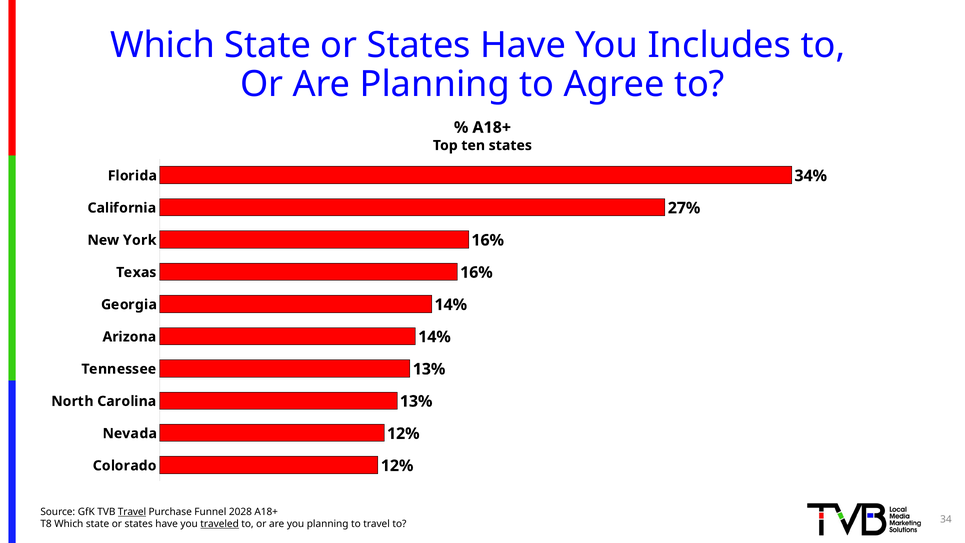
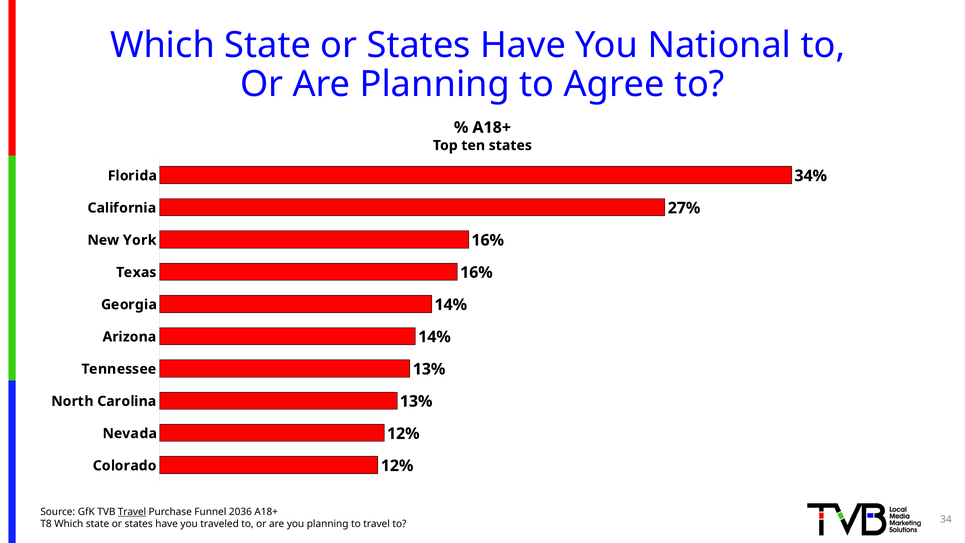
Includes: Includes -> National (719, 45)
2028: 2028 -> 2036 (240, 512)
traveled underline: present -> none (220, 524)
